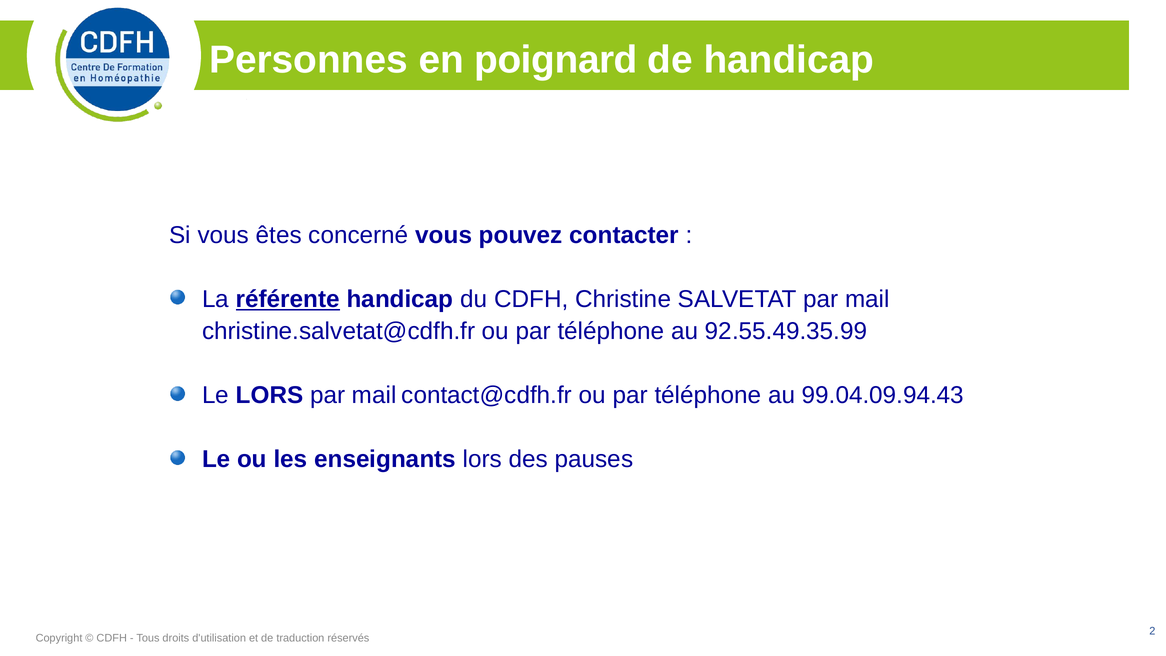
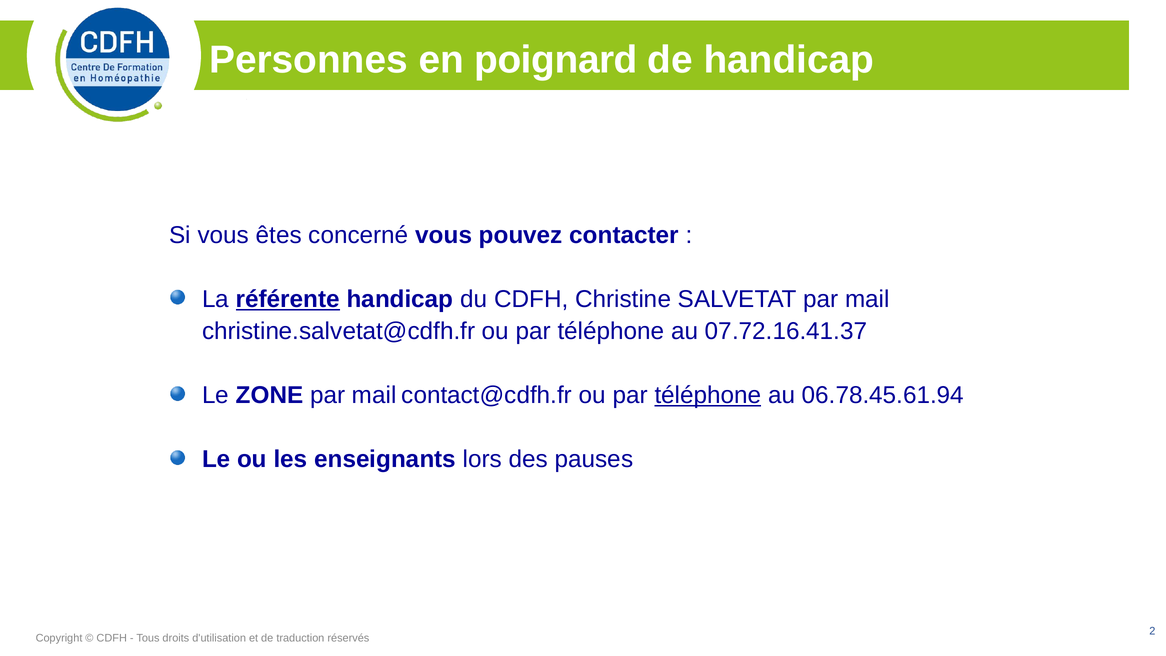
92.55.49.35.99: 92.55.49.35.99 -> 07.72.16.41.37 (786, 331)
Le LORS: LORS -> ZONE (270, 395)
téléphone underline: none -> present (708, 395)
99.04.09.94.43: 99.04.09.94.43 -> 06.78.45.61.94 (883, 395)
